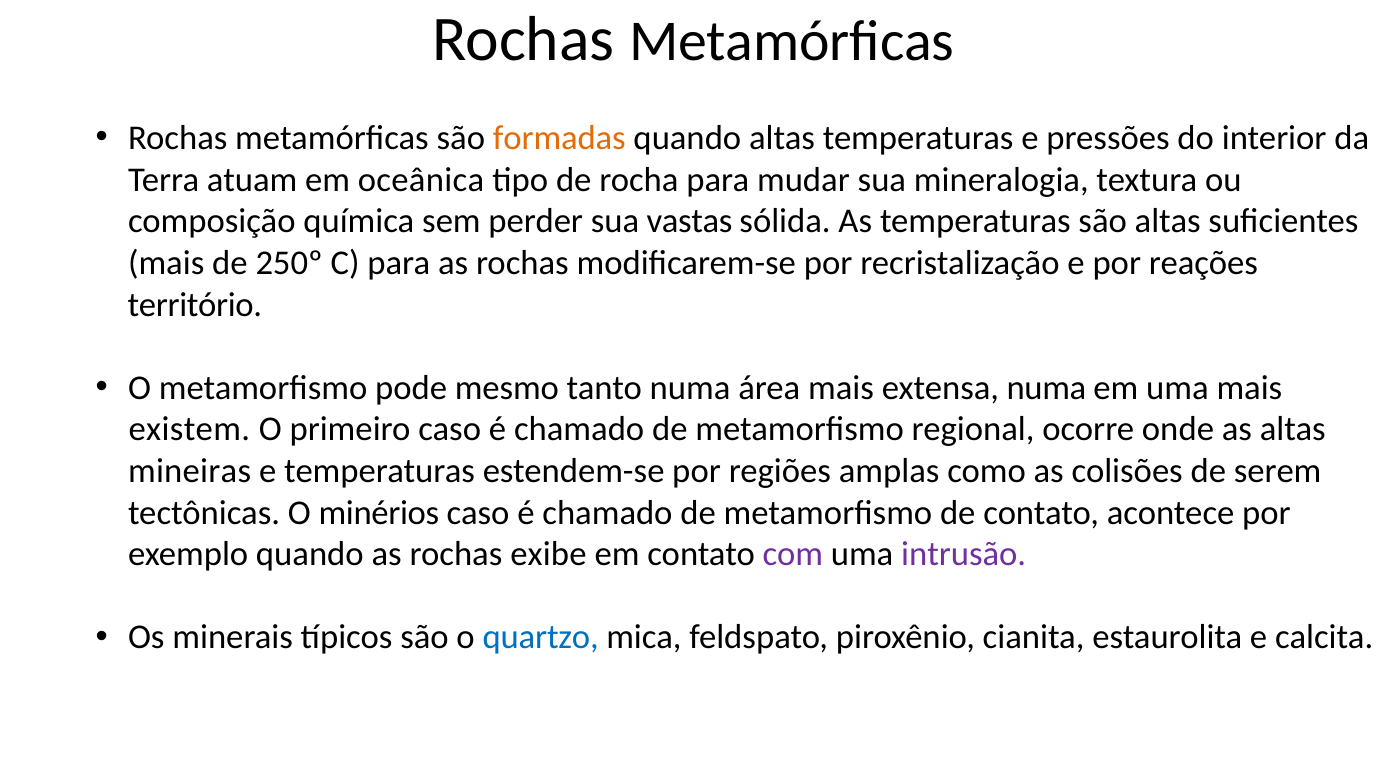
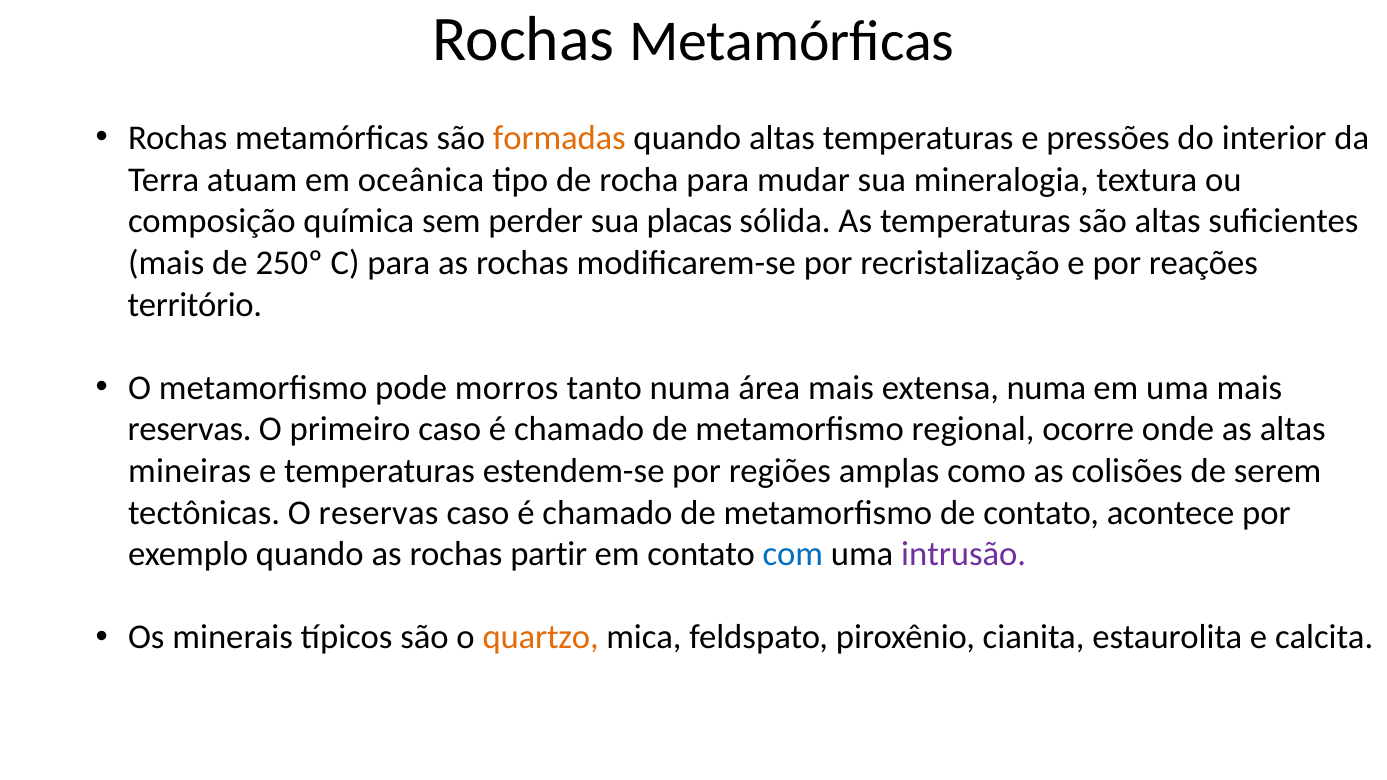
vastas: vastas -> placas (690, 222)
mesmo: mesmo -> morros (507, 388)
existem: existem -> reservas (190, 430)
O minérios: minérios -> reservas (379, 513)
exibe: exibe -> partir (549, 554)
com colour: purple -> blue (793, 554)
quartzo colour: blue -> orange (541, 638)
